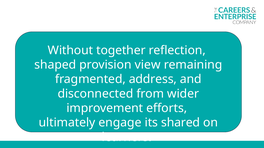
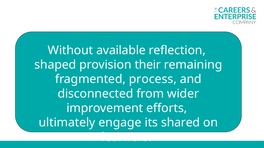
together: together -> available (121, 50)
view: view -> their (148, 65)
address: address -> process (153, 79)
